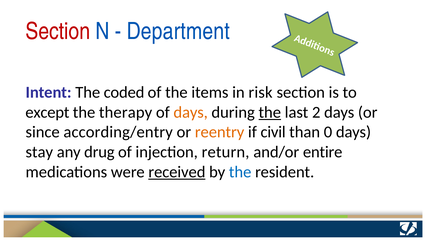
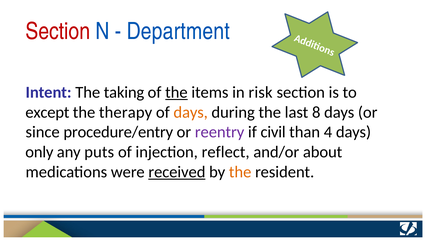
coded: coded -> taking (124, 92)
the underline: none -> present (176, 92)
the underline: present -> none (270, 112)
2: 2 -> 8 (316, 112)
according/entry: according/entry -> procedure/entry (118, 132)
reentry colour: orange -> purple (220, 132)
0: 0 -> 4 (328, 132)
stay: stay -> only (39, 152)
drug: drug -> puts (99, 152)
return: return -> reflect (226, 152)
entire: entire -> about (323, 152)
the colour: blue -> orange (240, 172)
